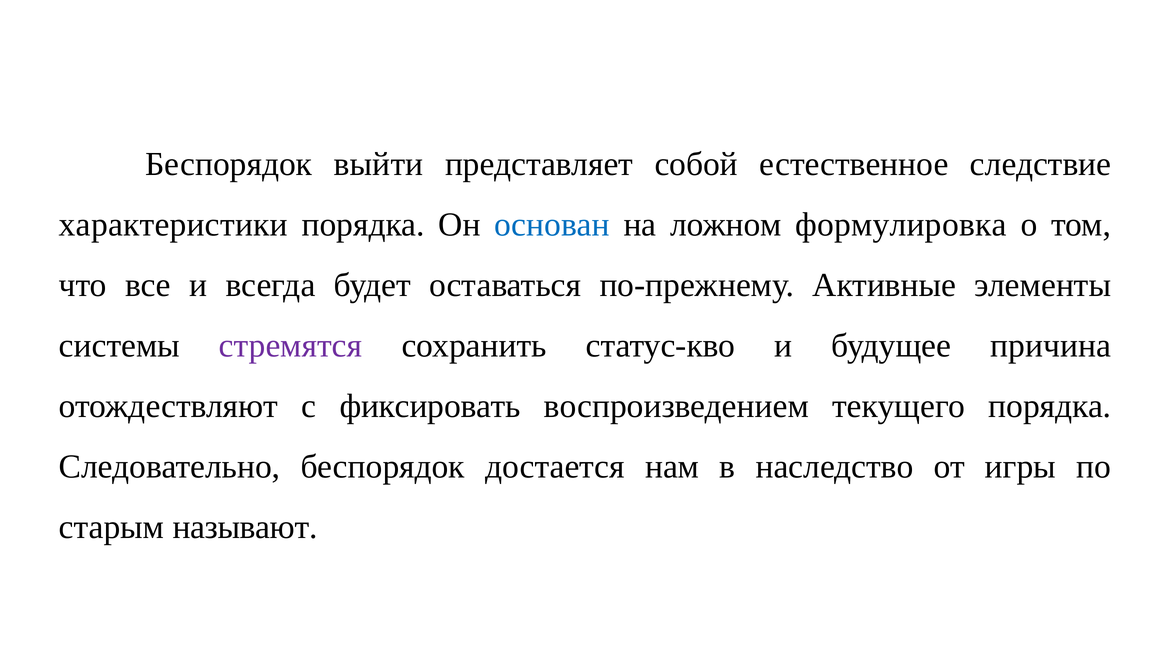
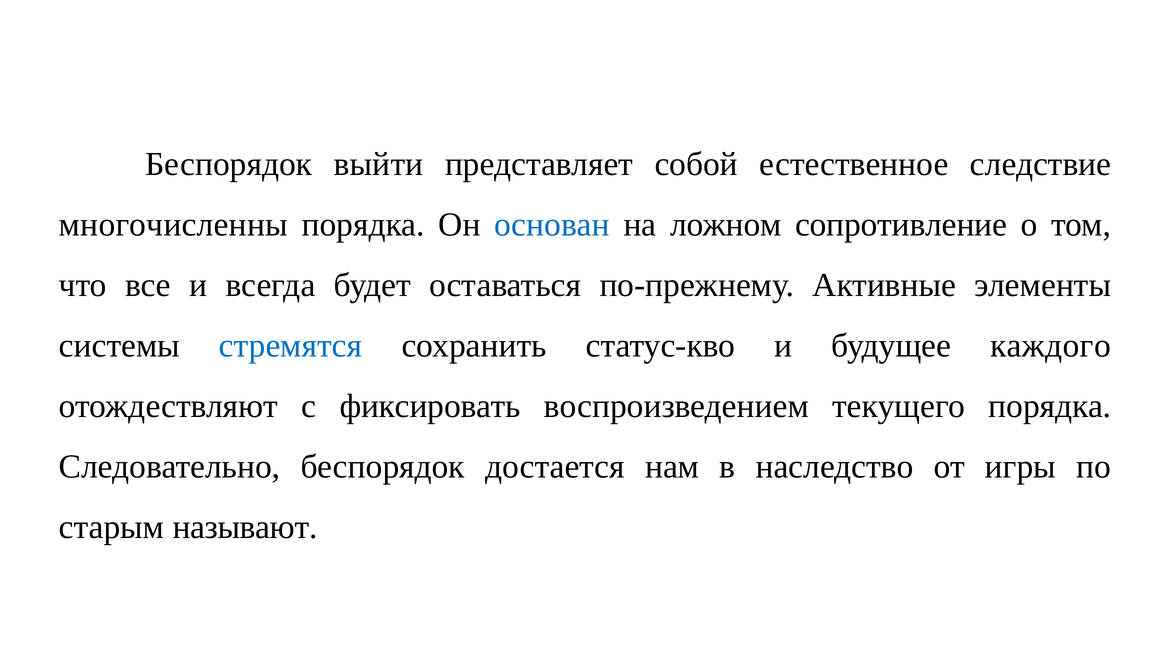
характеристики: характеристики -> многочисленны (173, 225)
формулировка: формулировка -> сопротивление (901, 225)
стремятся colour: purple -> blue (291, 346)
причина: причина -> каждого (1050, 346)
